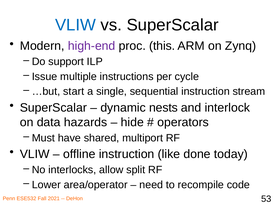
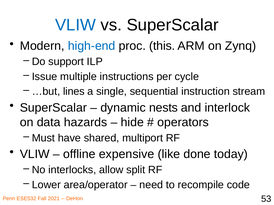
high-end colour: purple -> blue (92, 46)
start: start -> lines (74, 92)
offline instruction: instruction -> expensive (127, 155)
